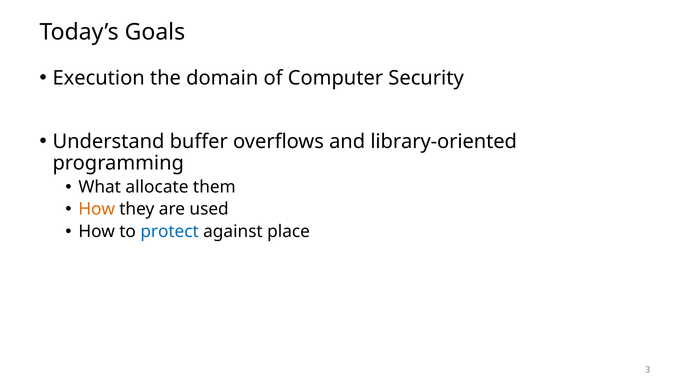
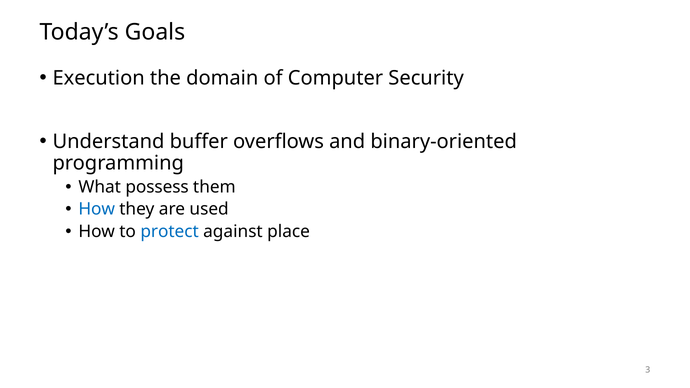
library-oriented: library-oriented -> binary-oriented (444, 142)
allocate: allocate -> possess (157, 187)
How colour: orange -> blue (97, 209)
